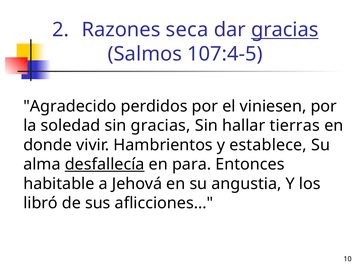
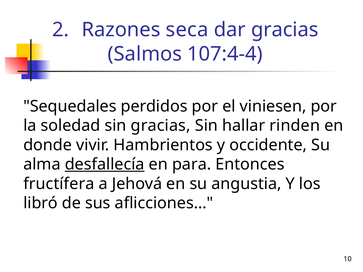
gracias underline: present -> none (285, 30)
107:4-5: 107:4-5 -> 107:4-4 (225, 54)
Agradecido: Agradecido -> Sequedales (70, 106)
tierras: tierras -> rinden (295, 126)
establece: establece -> occidente (268, 145)
habitable: habitable -> fructífera (59, 184)
